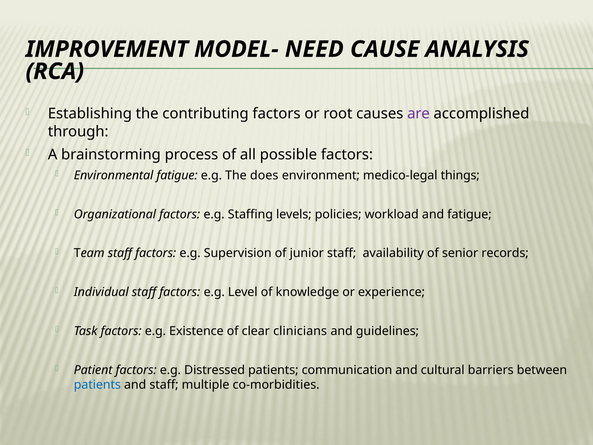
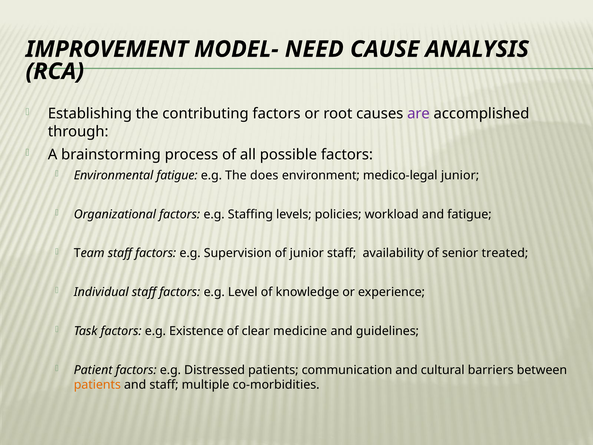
medico-legal things: things -> junior (460, 175)
records: records -> treated (505, 253)
clinicians: clinicians -> medicine (300, 331)
patients colour: blue -> orange (97, 385)
